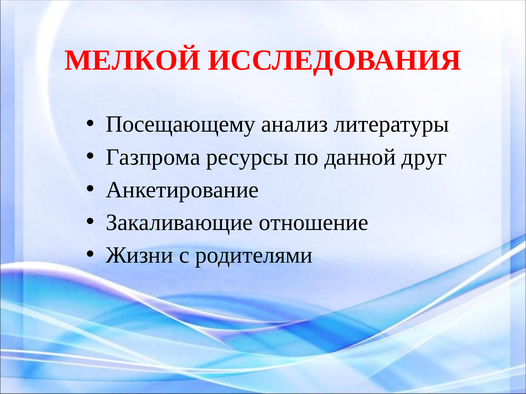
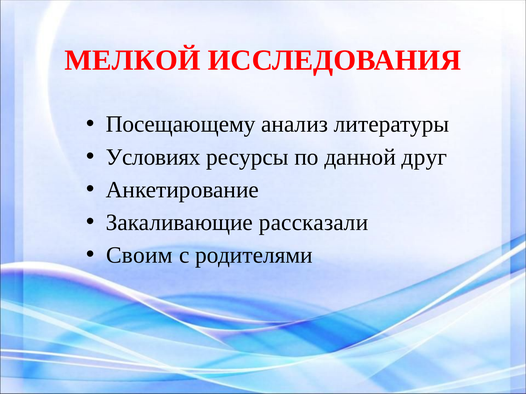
Газпрома: Газпрома -> Условиях (153, 157)
отношение: отношение -> рассказали (314, 223)
Жизни: Жизни -> Своим (139, 255)
